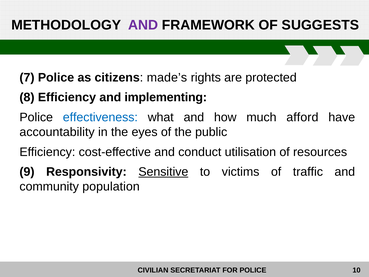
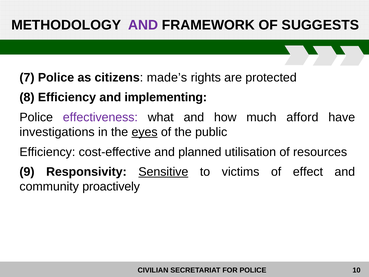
effectiveness colour: blue -> purple (100, 117)
accountability: accountability -> investigations (57, 132)
eyes underline: none -> present (145, 132)
conduct: conduct -> planned (200, 152)
traffic: traffic -> effect (308, 172)
population: population -> proactively (111, 186)
